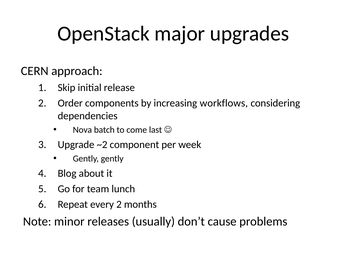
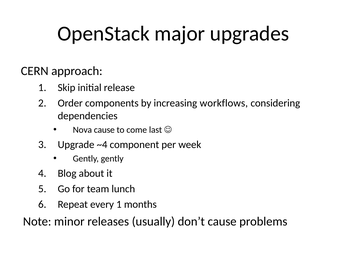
Nova batch: batch -> cause (104, 129)
~2: ~2 -> ~4 (102, 144)
every 2: 2 -> 1 (119, 204)
